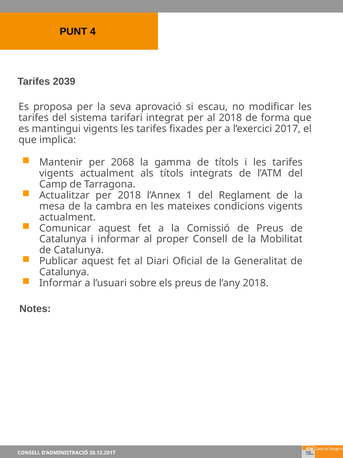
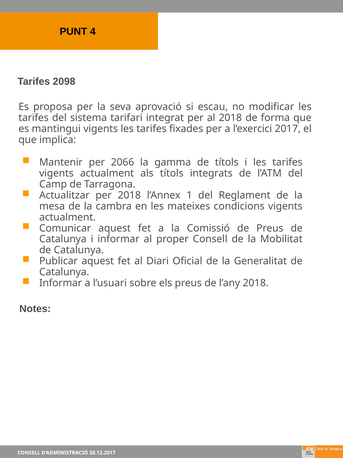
2039: 2039 -> 2098 (64, 81)
2068: 2068 -> 2066 (123, 162)
